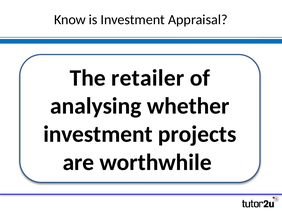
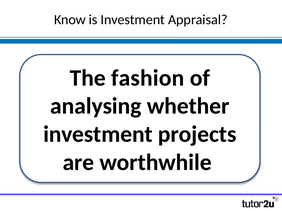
retailer: retailer -> fashion (148, 78)
